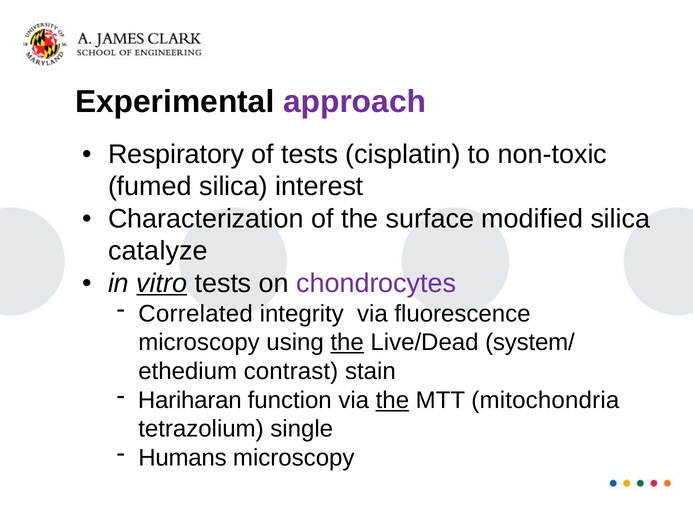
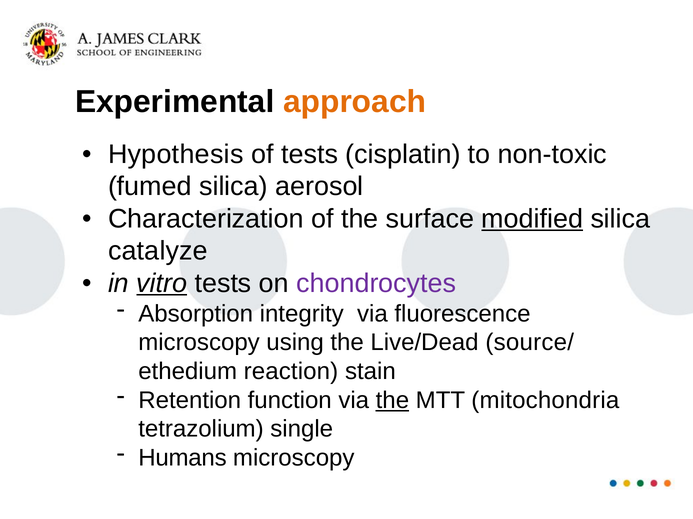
approach colour: purple -> orange (355, 102)
Respiratory: Respiratory -> Hypothesis (176, 154)
interest: interest -> aerosol (319, 187)
modified underline: none -> present (532, 219)
Correlated: Correlated -> Absorption (196, 314)
the underline: present -> none (347, 343)
system/: system/ -> source/ (530, 343)
contrast: contrast -> reaction (291, 372)
Hariharan: Hariharan -> Retention (190, 401)
